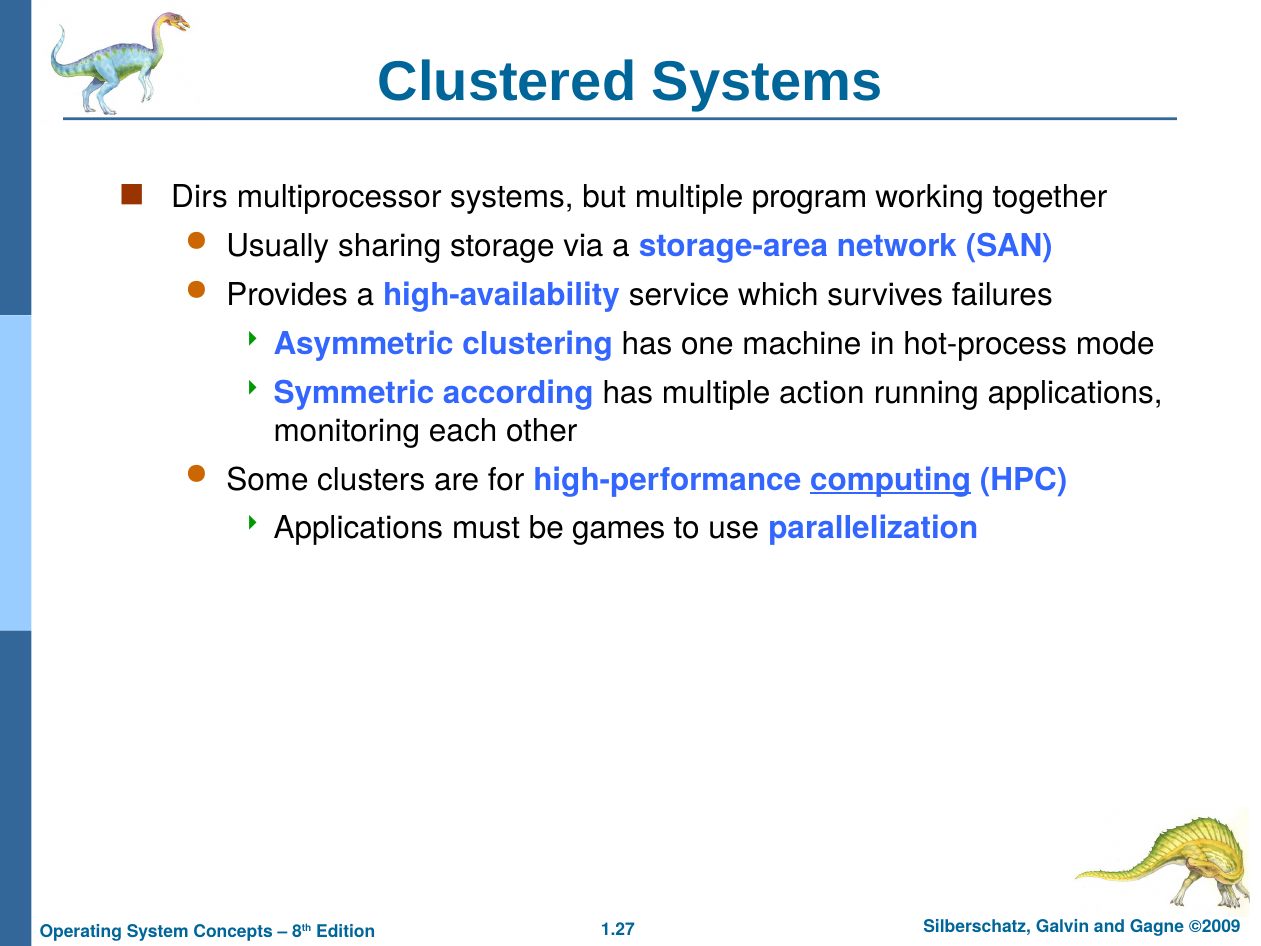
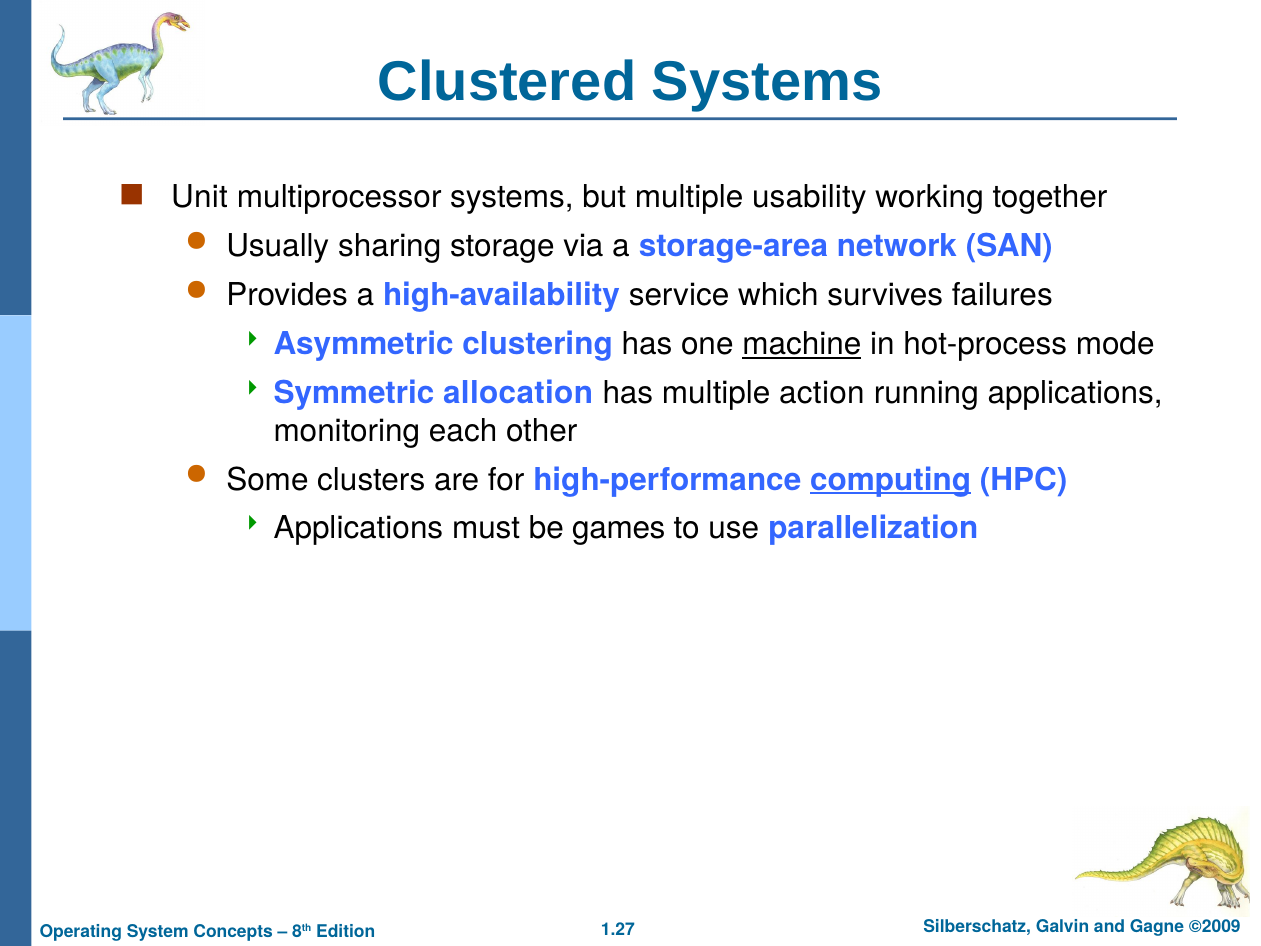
Dirs: Dirs -> Unit (200, 198)
program: program -> usability (809, 198)
machine underline: none -> present (802, 344)
according: according -> allocation (518, 393)
